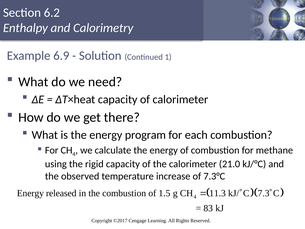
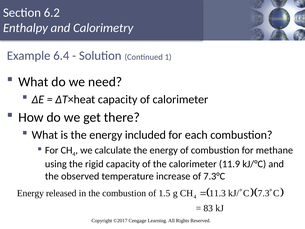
6.9: 6.9 -> 6.4 (61, 56)
program: program -> included (145, 135)
21.0: 21.0 -> 11.9 (230, 164)
